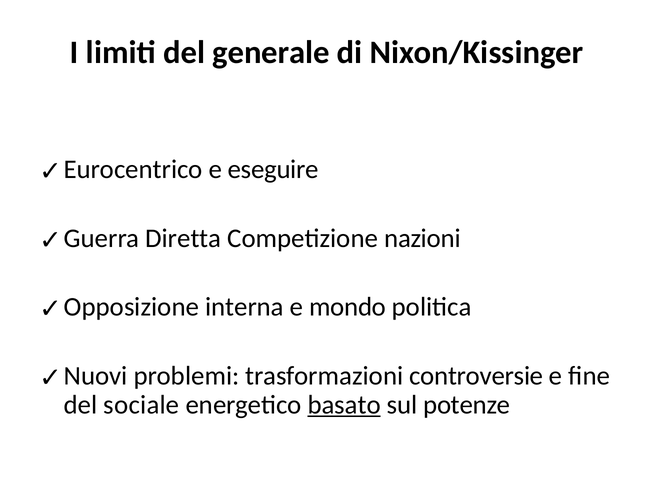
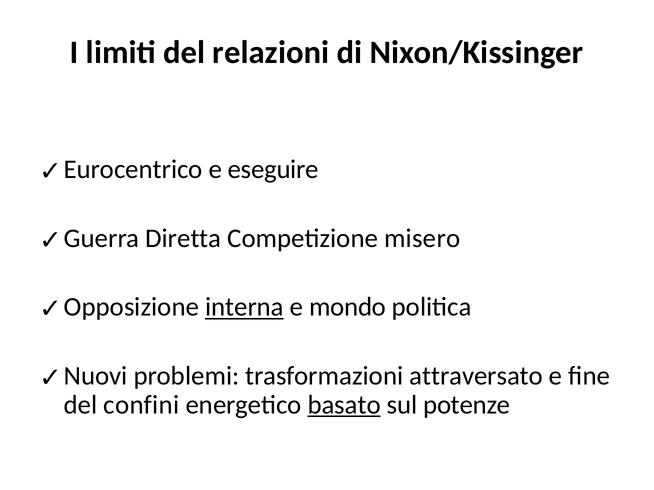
generale: generale -> relazioni (271, 52)
nazioni: nazioni -> misero (422, 239)
interna underline: none -> present (244, 307)
controversie: controversie -> attraversato (476, 376)
sociale: sociale -> confini (141, 405)
